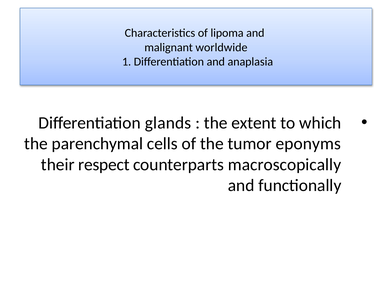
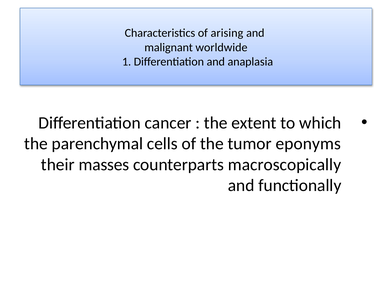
lipoma: lipoma -> arising (227, 33)
glands: glands -> cancer (168, 123)
respect: respect -> masses (104, 165)
